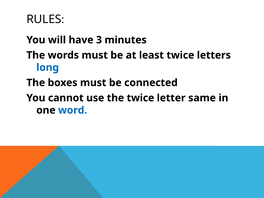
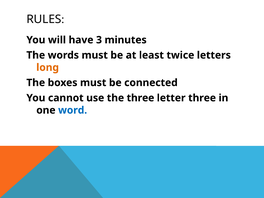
long colour: blue -> orange (48, 67)
the twice: twice -> three (140, 98)
letter same: same -> three (202, 98)
